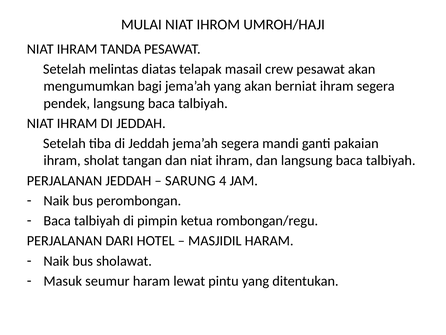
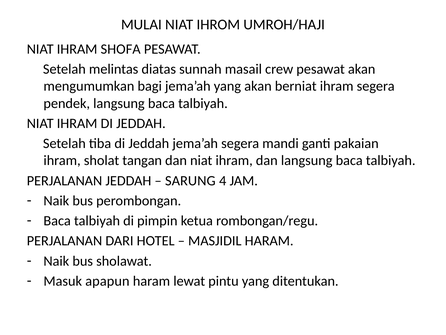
TANDA: TANDA -> SHOFA (121, 49)
telapak: telapak -> sunnah (200, 69)
seumur: seumur -> apapun (107, 281)
